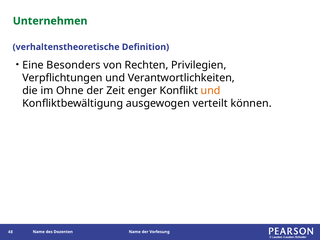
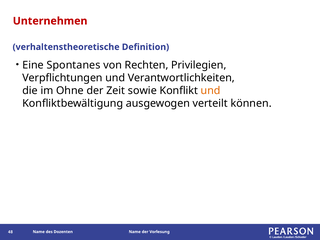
Unternehmen colour: green -> red (50, 21)
Besonders: Besonders -> Spontanes (74, 65)
enger: enger -> sowie (142, 91)
